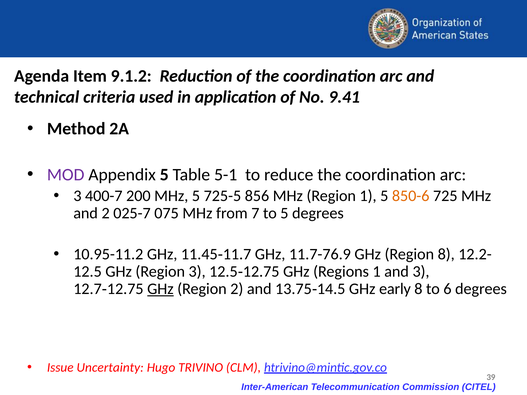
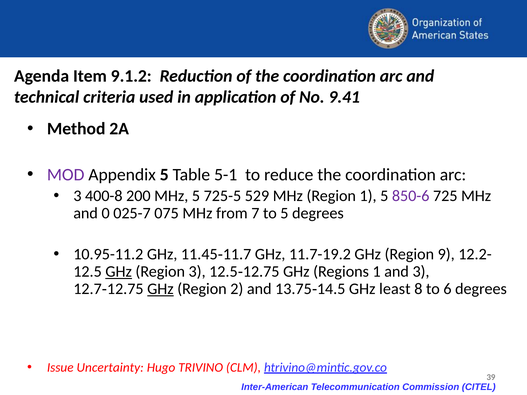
400-7: 400-7 -> 400-8 (104, 196)
856: 856 -> 529 (257, 196)
850-6 colour: orange -> purple (411, 196)
and 2: 2 -> 0 (106, 213)
11.7-76.9: 11.7-76.9 -> 11.7-19.2 (320, 254)
Region 8: 8 -> 9 (446, 254)
GHz underline: none -> present (119, 272)
early: early -> least (395, 289)
